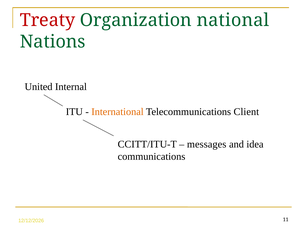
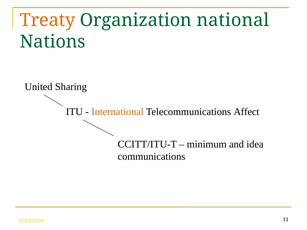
Treaty colour: red -> orange (48, 20)
Internal: Internal -> Sharing (71, 87)
Client: Client -> Affect (246, 112)
messages: messages -> minimum (207, 144)
